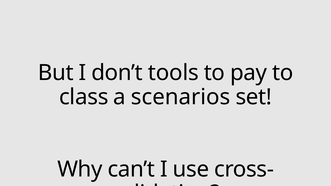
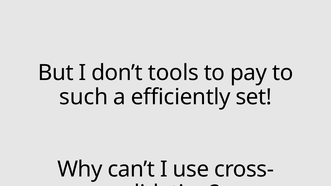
class: class -> such (84, 97)
scenarios: scenarios -> efficiently (181, 97)
